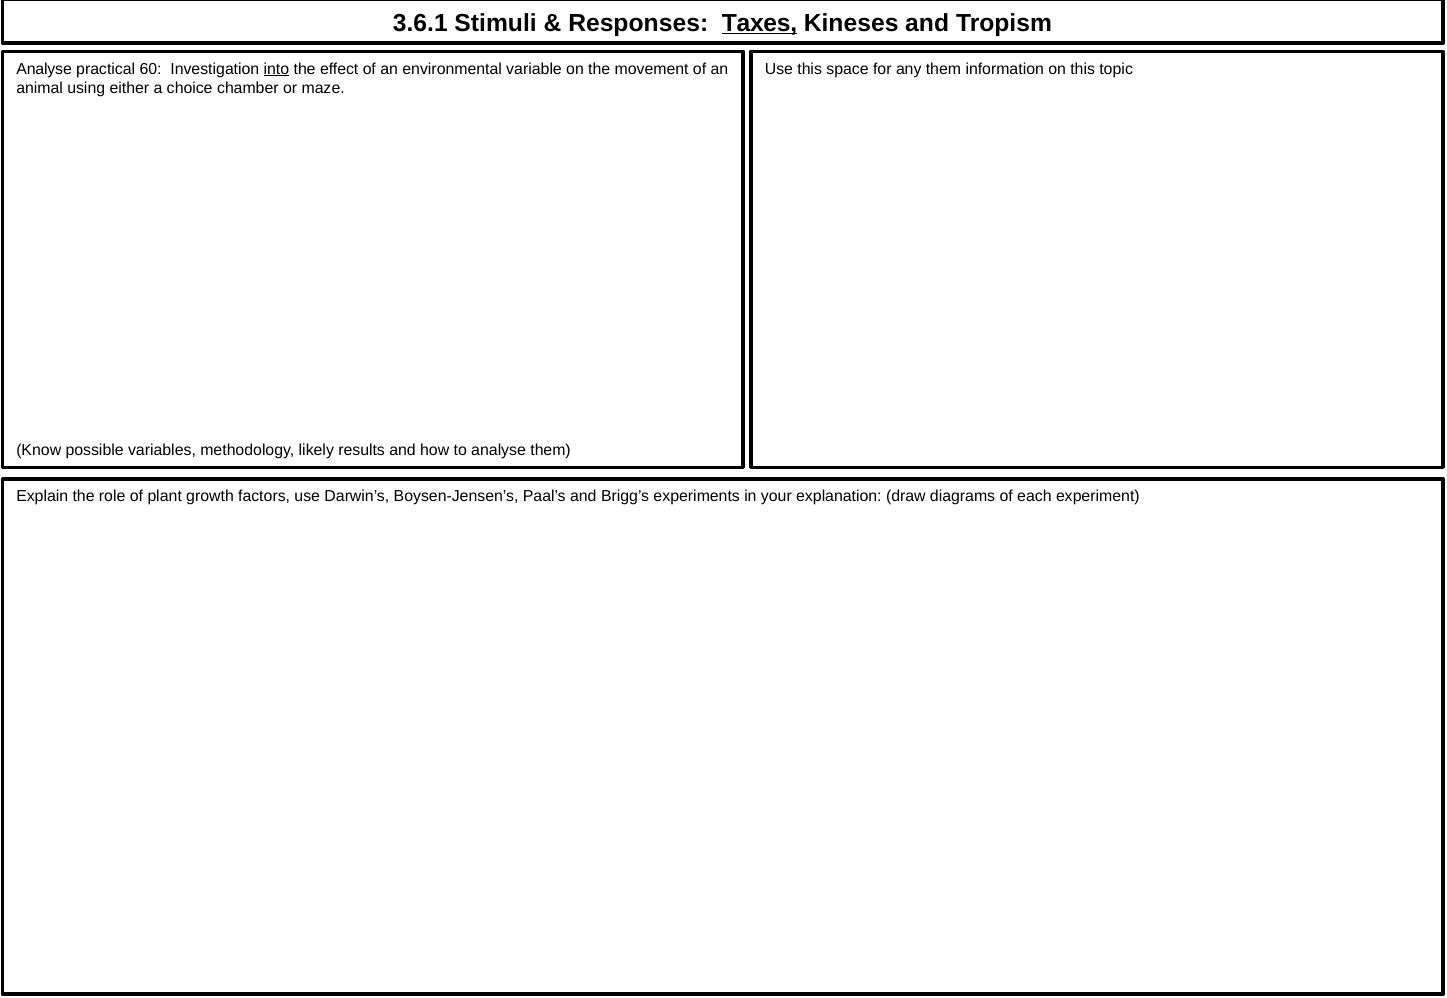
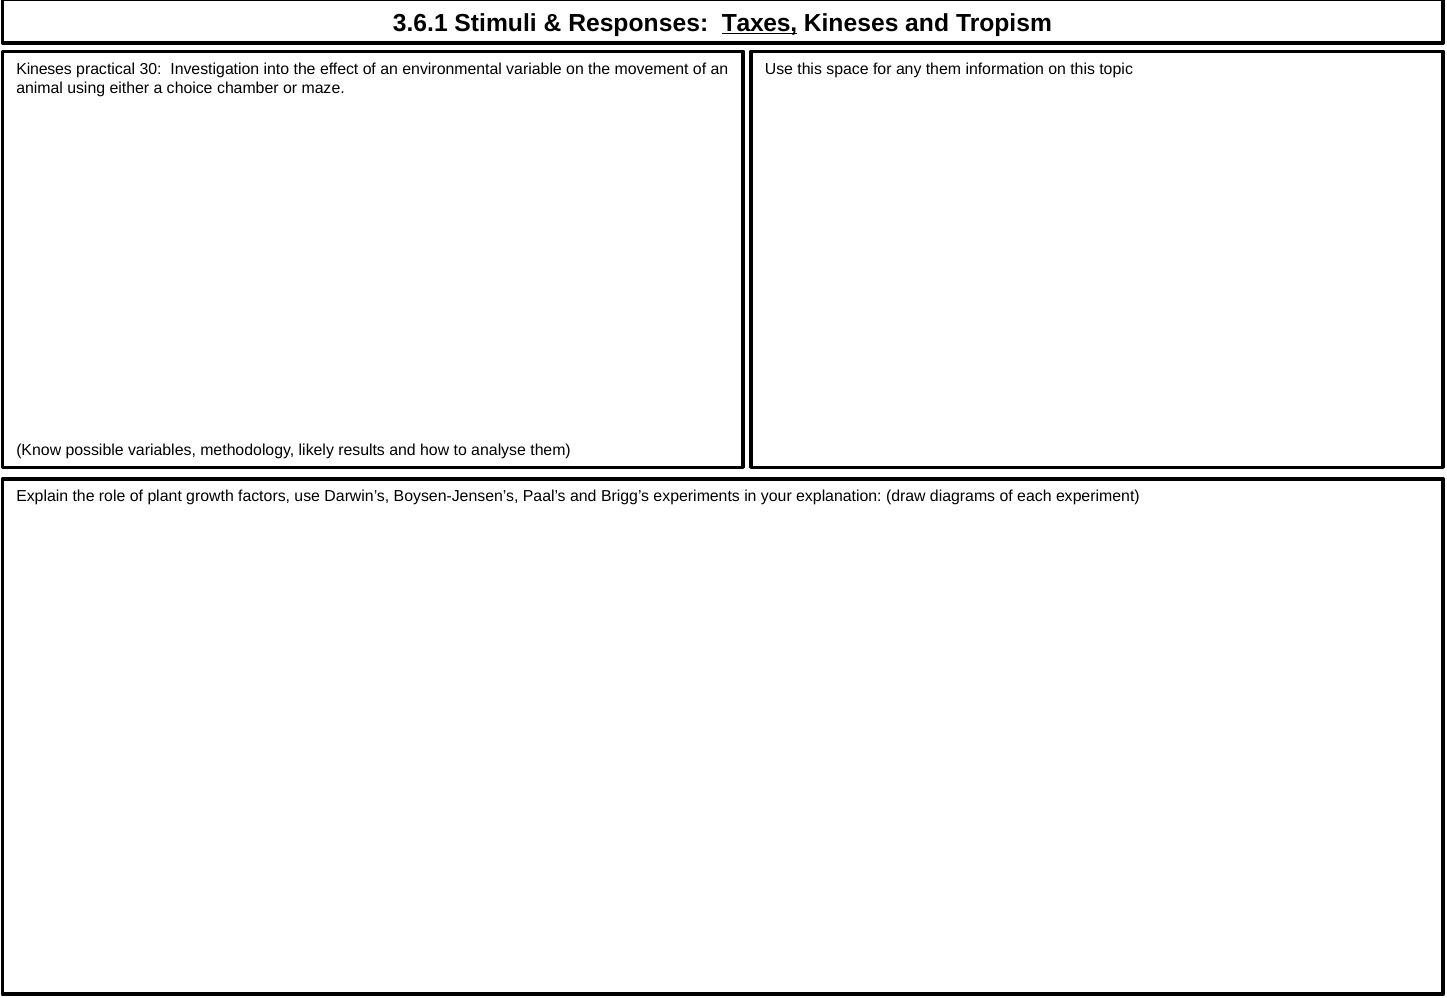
Analyse: Analyse -> Kineses (44, 69)
60: 60 -> 30 (151, 69)
into underline: present -> none (276, 69)
